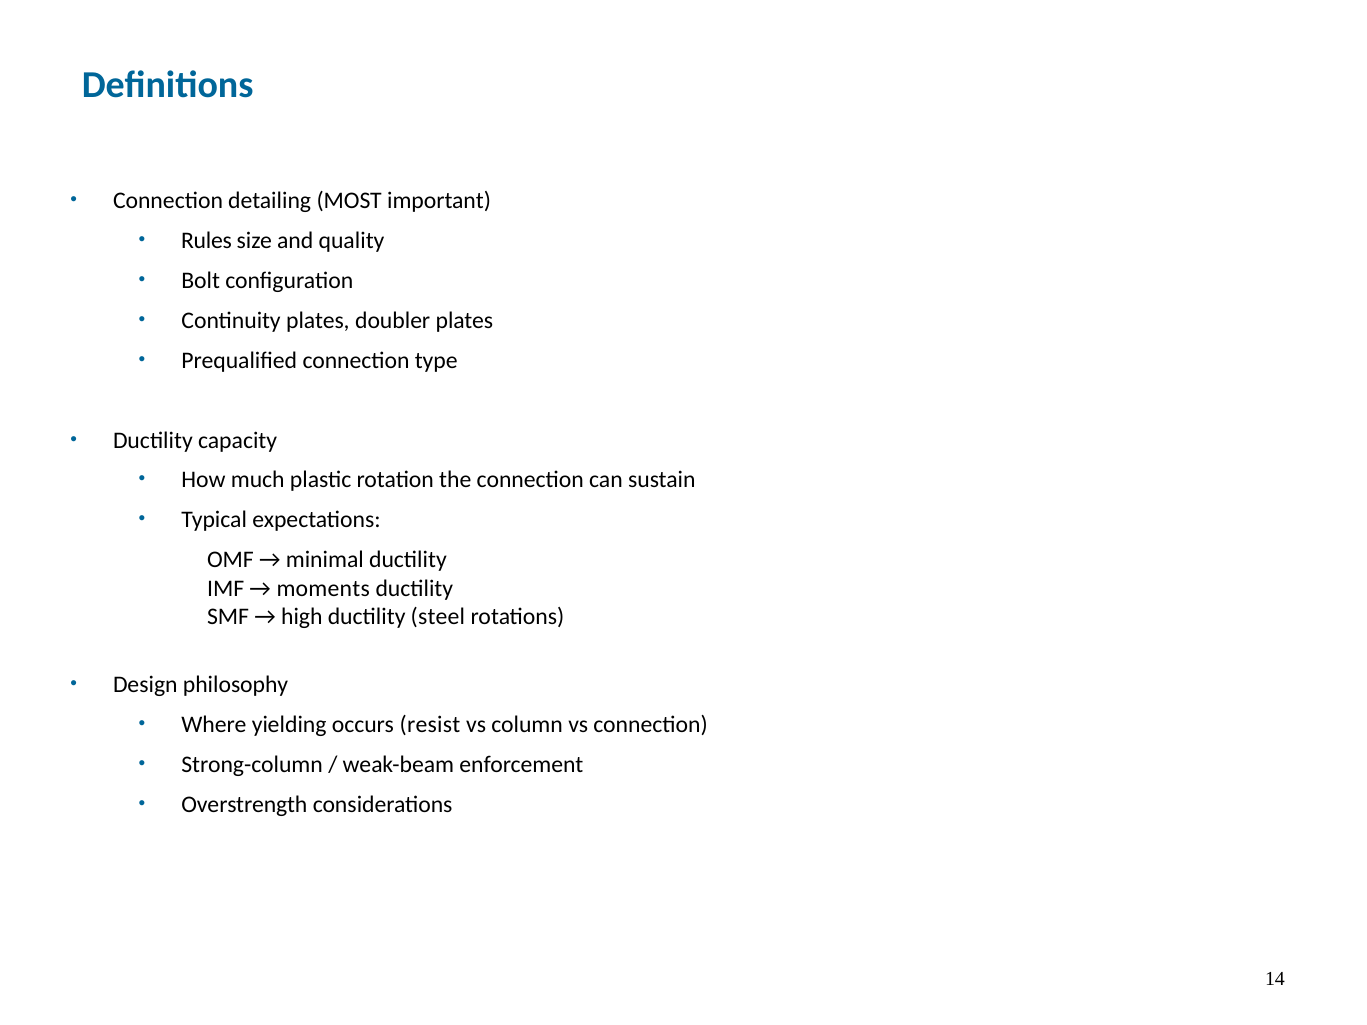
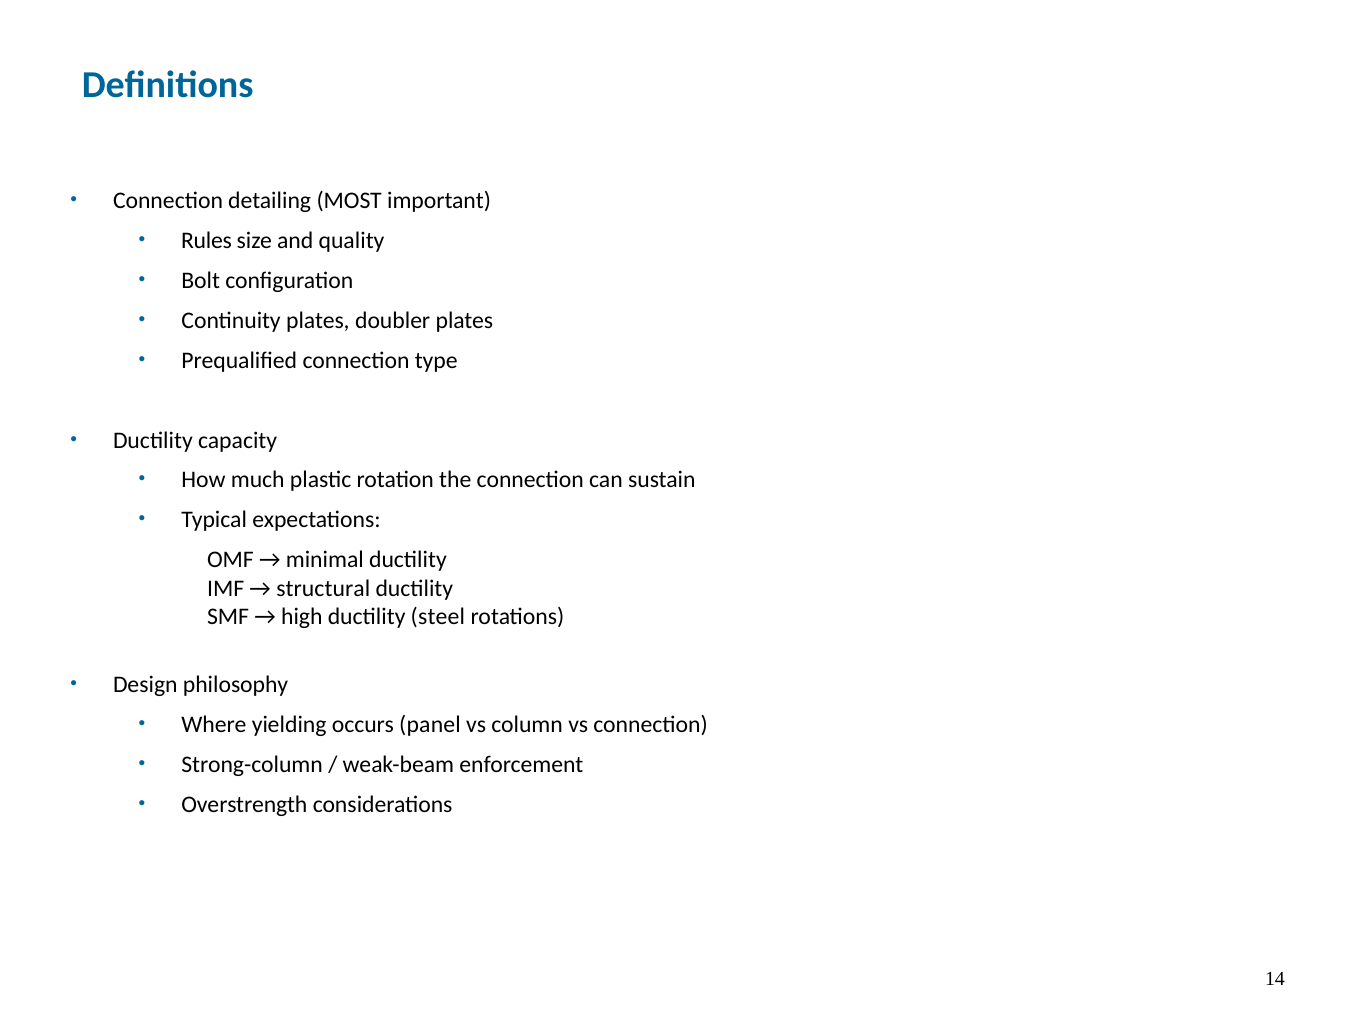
moments: moments -> structural (323, 588)
resist: resist -> panel (430, 725)
